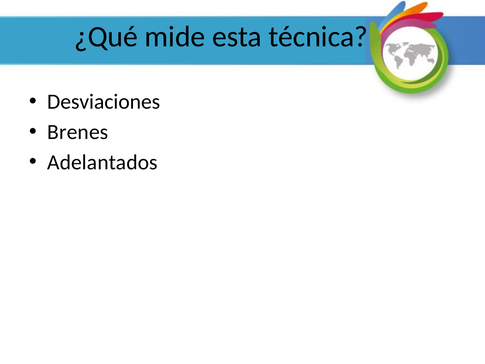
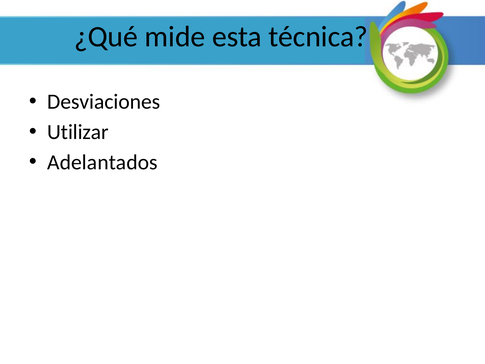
Brenes: Brenes -> Utilizar (78, 132)
